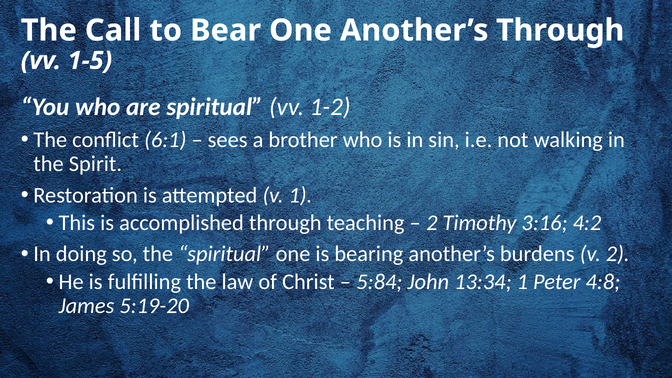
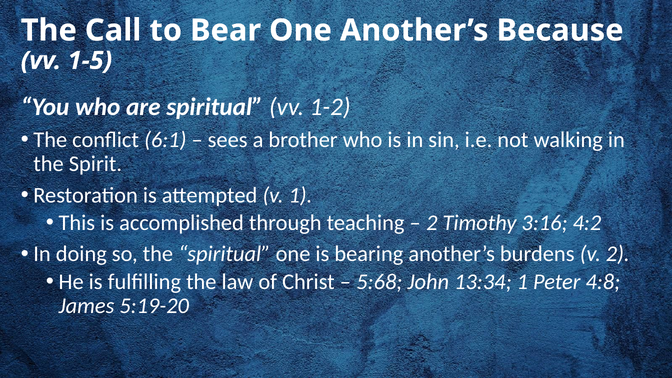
Another’s Through: Through -> Because (560, 30)
5:84: 5:84 -> 5:68 (379, 282)
